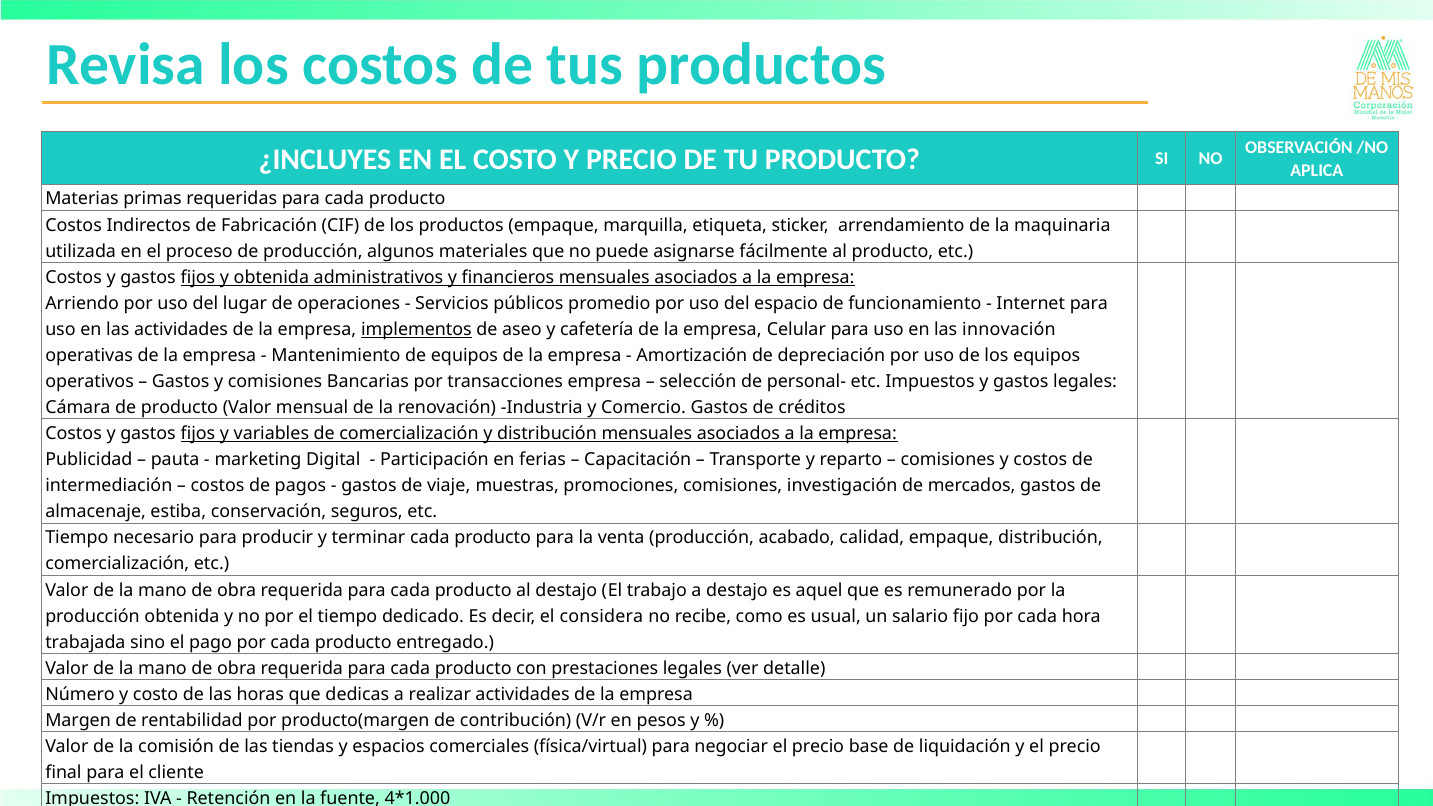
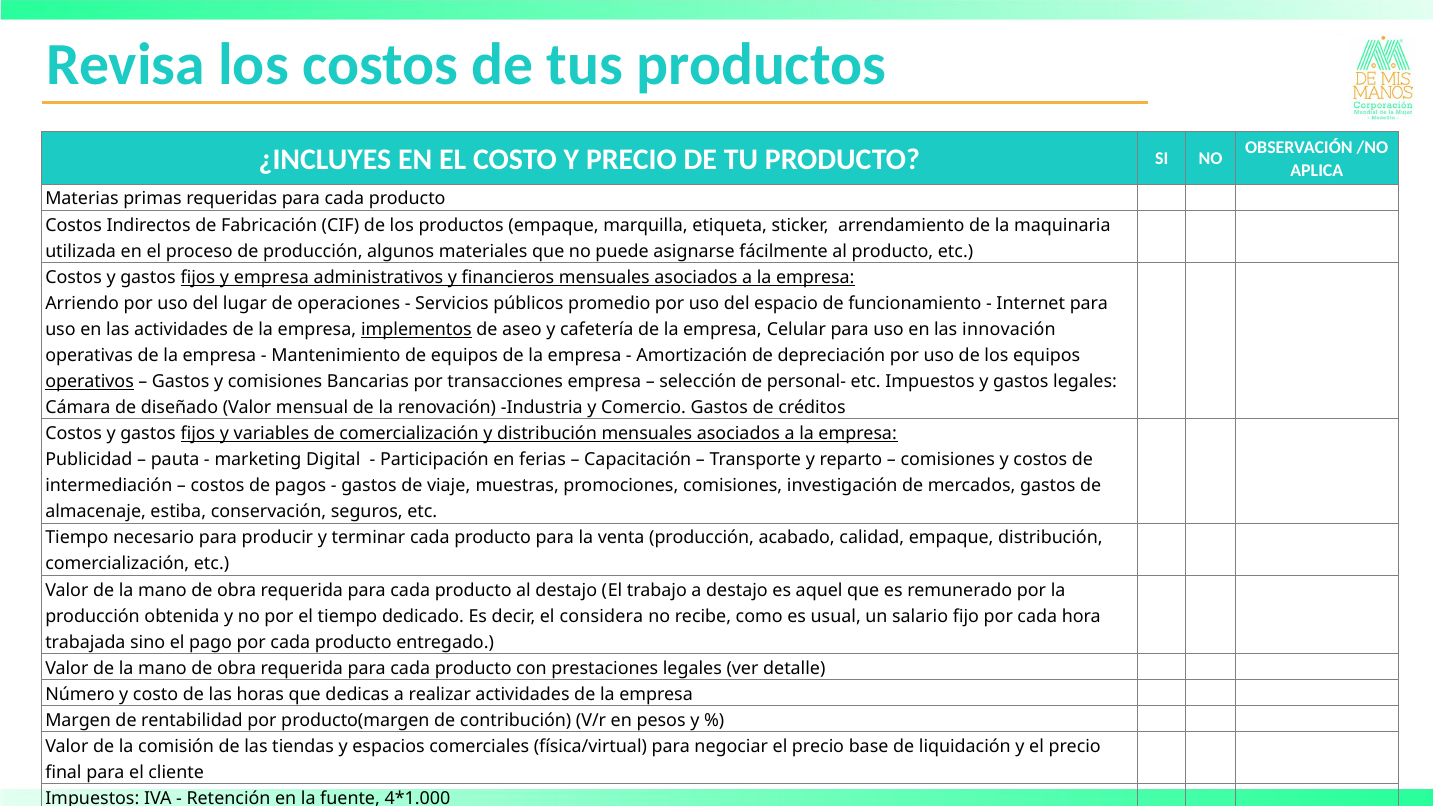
y obtenida: obtenida -> empresa (271, 277)
operativos underline: none -> present (90, 382)
de producto: producto -> diseñado (179, 408)
